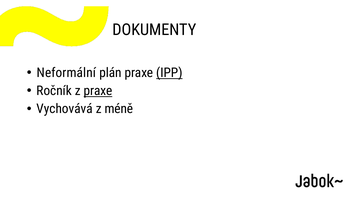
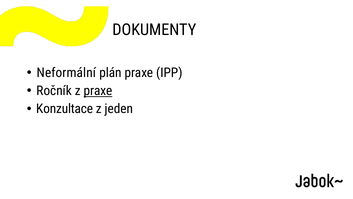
IPP underline: present -> none (169, 73)
Vychovává: Vychovává -> Konzultace (65, 109)
méně: méně -> jeden (119, 109)
